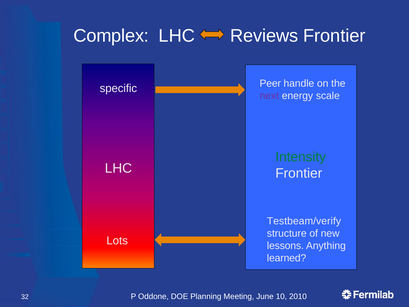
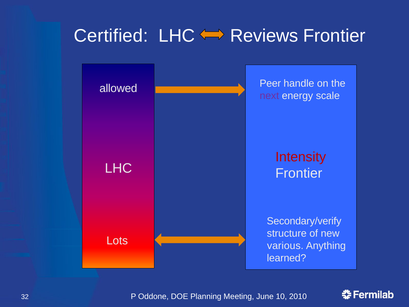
Complex: Complex -> Certified (111, 36)
specific: specific -> allowed (118, 88)
Intensity colour: green -> red (301, 157)
Testbeam/verify: Testbeam/verify -> Secondary/verify (304, 221)
lessons: lessons -> various (285, 246)
